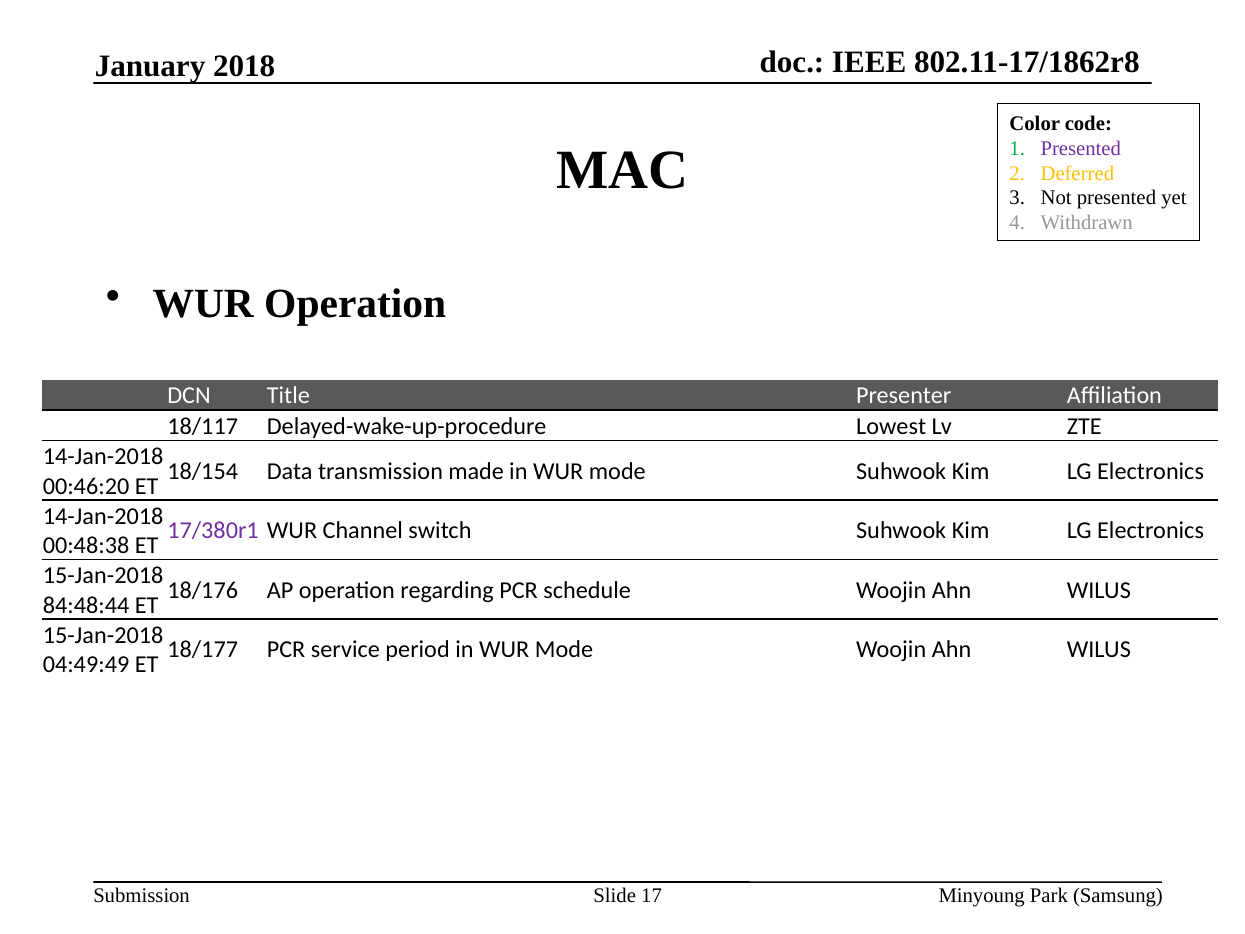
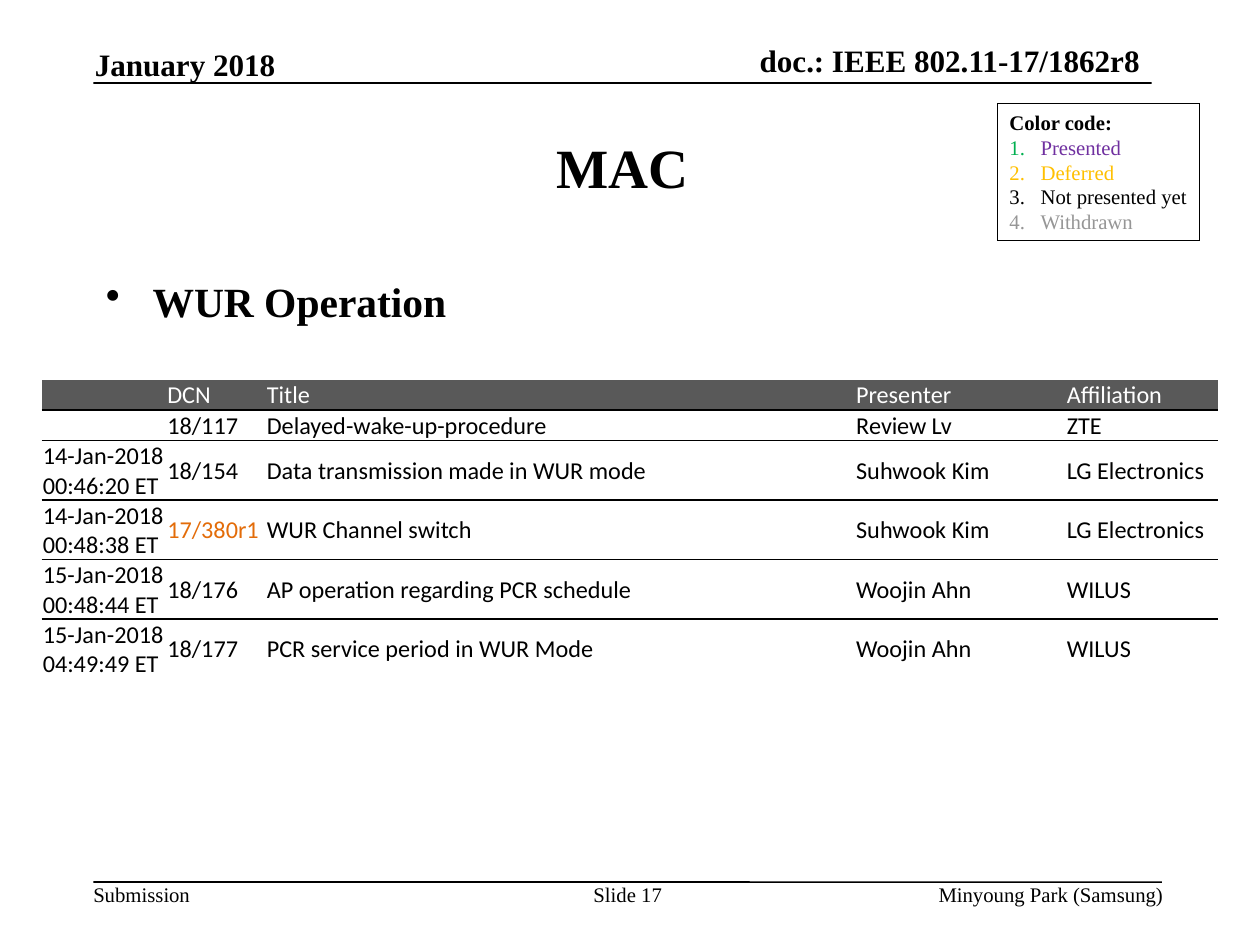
Lowest: Lowest -> Review (891, 426)
17/380r1 colour: purple -> orange (213, 530)
84:48:44: 84:48:44 -> 00:48:44 (86, 605)
